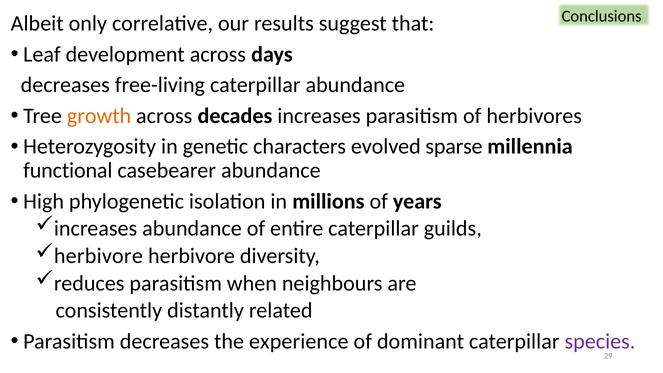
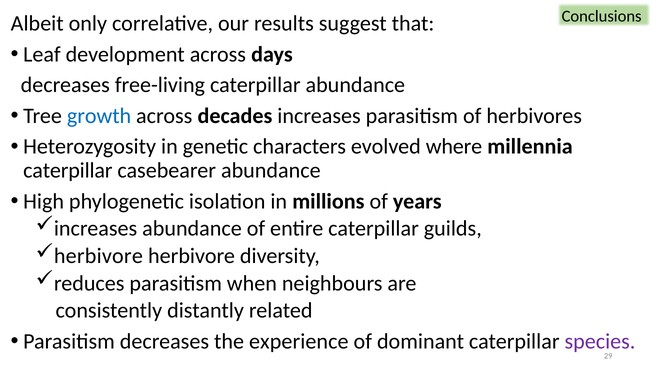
growth colour: orange -> blue (99, 116)
sparse: sparse -> where (454, 147)
functional: functional -> caterpillar (68, 171)
